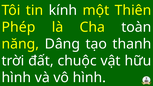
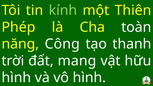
kính colour: white -> light green (63, 10)
Dâng: Dâng -> Công (62, 44)
chuộc: chuộc -> mang (77, 61)
